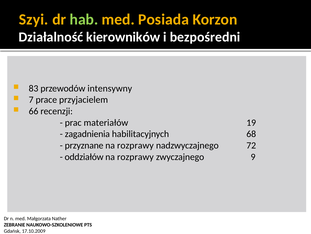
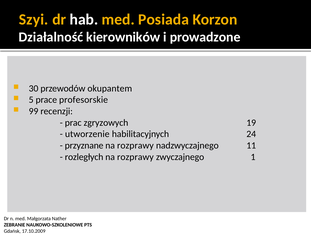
hab colour: light green -> white (84, 19)
bezpośredni: bezpośredni -> prowadzone (205, 37)
83: 83 -> 30 (34, 88)
intensywny: intensywny -> okupantem (110, 88)
7: 7 -> 5 (31, 100)
przyjacielem: przyjacielem -> profesorskie (84, 100)
66: 66 -> 99 (34, 111)
materiałów: materiałów -> zgryzowych (106, 122)
zagadnienia: zagadnienia -> utworzenie (87, 134)
68: 68 -> 24 (251, 134)
72: 72 -> 11 (251, 145)
oddziałów: oddziałów -> rozległych (84, 156)
9: 9 -> 1 (253, 156)
